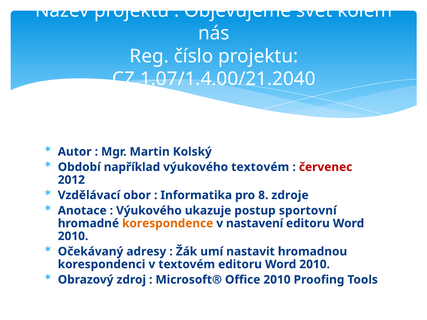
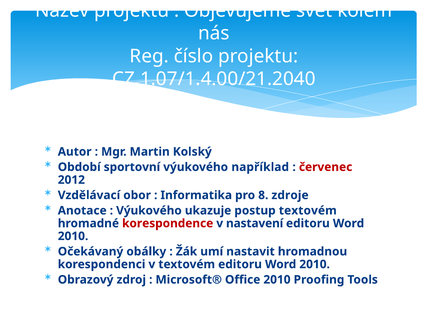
například: například -> sportovní (132, 167)
výukového textovém: textovém -> například (260, 167)
postup sportovní: sportovní -> textovém (308, 211)
korespondence colour: orange -> red (168, 224)
adresy: adresy -> obálky (146, 252)
